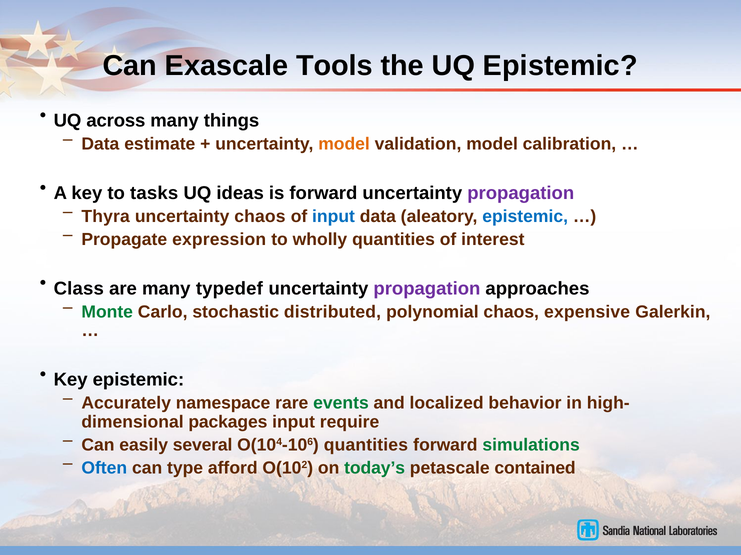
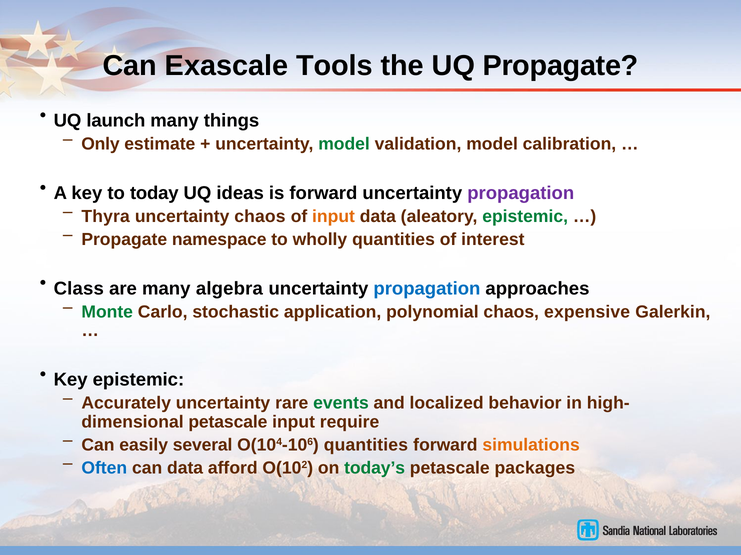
UQ Epistemic: Epistemic -> Propagate (561, 66)
across: across -> launch (116, 121)
Data: Data -> Only (100, 144)
model colour: orange -> green (344, 144)
tasks: tasks -> today (154, 193)
input colour: blue -> orange (334, 217)
epistemic colour: blue -> green (525, 217)
expression: expression -> namespace (219, 240)
typedef: typedef -> algebra (229, 289)
propagation colour: purple -> blue (427, 289)
distributed: distributed -> application (333, 312)
Accurately namespace: namespace -> uncertainty (223, 404)
packages: packages -> petascale (228, 423)
simulations colour: green -> orange (531, 445)
can type: type -> data (185, 468)
contained: contained -> packages (535, 468)
